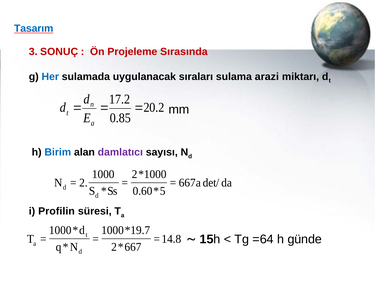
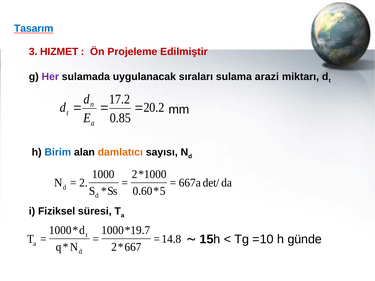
SONUÇ: SONUÇ -> HIZMET (59, 52)
Sırasında: Sırasında -> Edilmiştir (184, 52)
Her colour: blue -> purple (50, 77)
damlatıcı colour: purple -> orange (120, 152)
Profilin: Profilin -> Fiziksel (57, 211)
=64: =64 -> =10 (263, 239)
